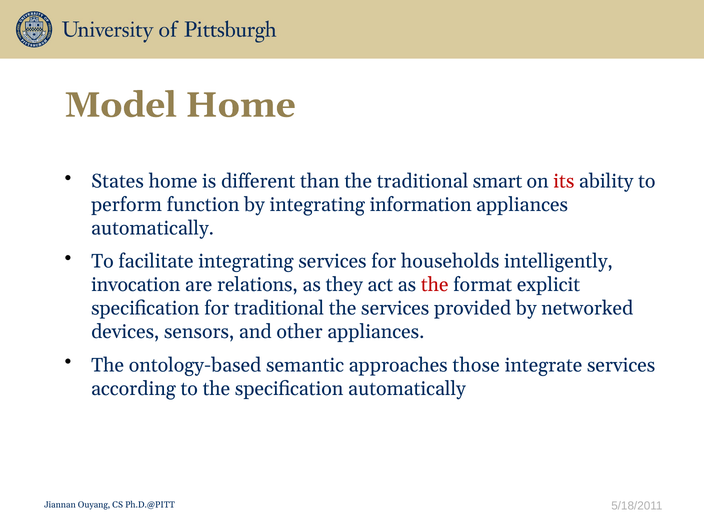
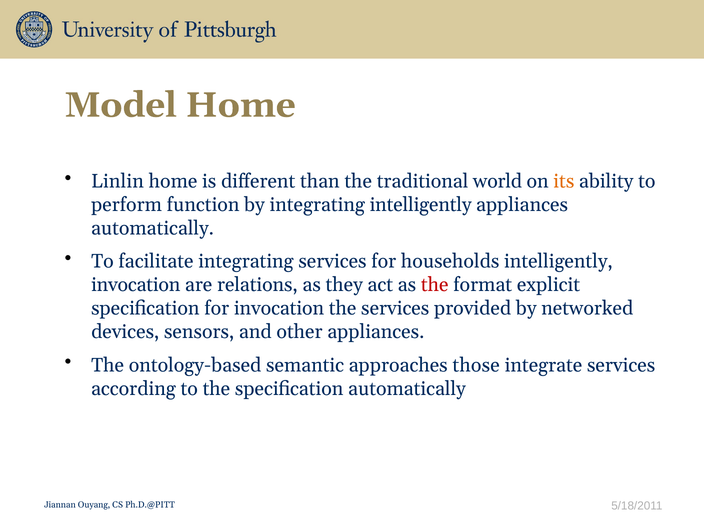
States: States -> Linlin (117, 181)
smart: smart -> world (498, 181)
its colour: red -> orange (564, 181)
integrating information: information -> intelligently (421, 205)
for traditional: traditional -> invocation (279, 308)
